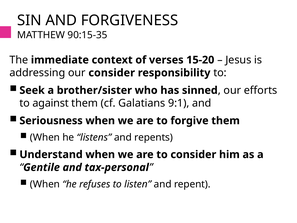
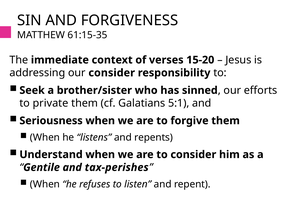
90:15-35: 90:15-35 -> 61:15-35 (87, 35)
against: against -> private (51, 103)
9:1: 9:1 -> 5:1 (179, 103)
tax-personal: tax-personal -> tax-perishes (117, 167)
